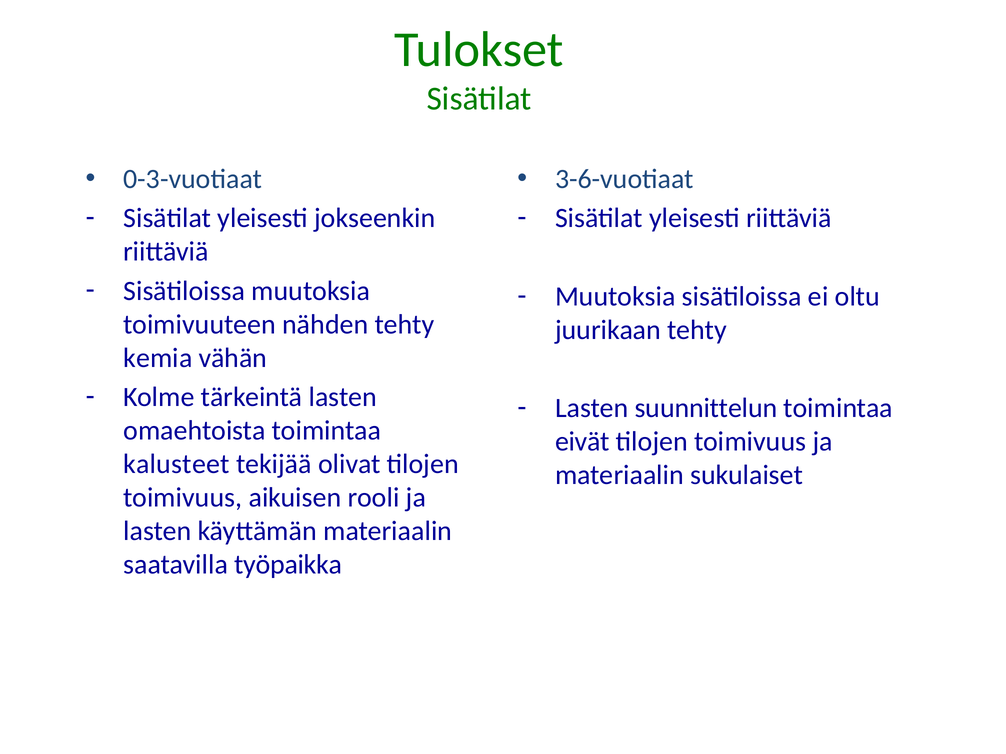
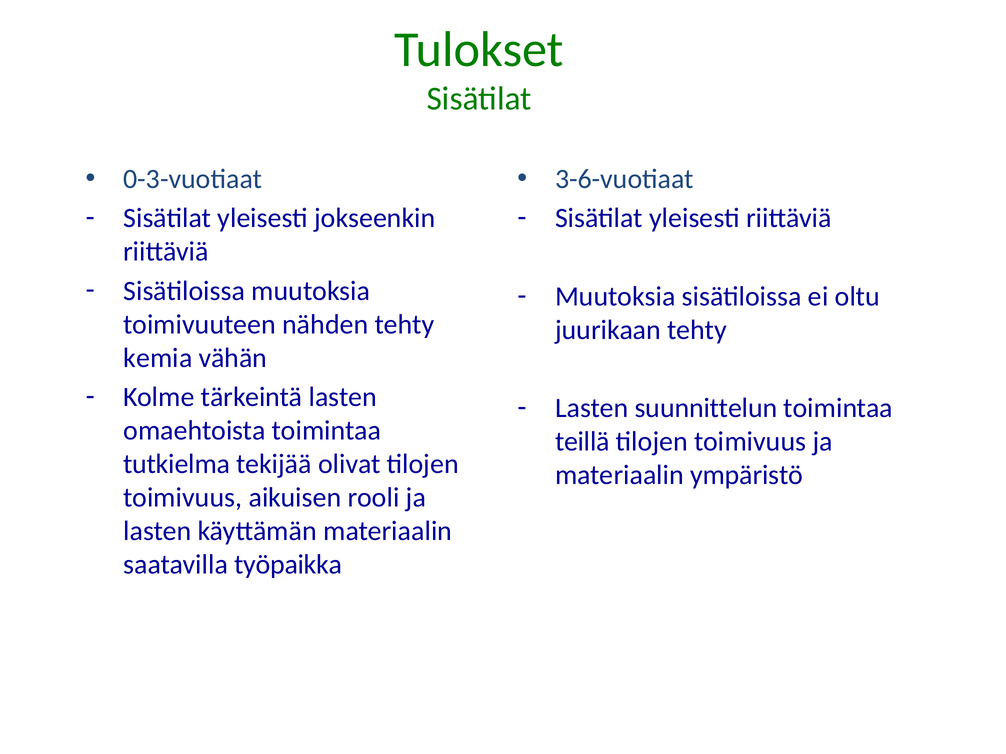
eivät: eivät -> teillä (582, 442)
kalusteet: kalusteet -> tutkielma (177, 464)
sukulaiset: sukulaiset -> ympäristö (747, 476)
